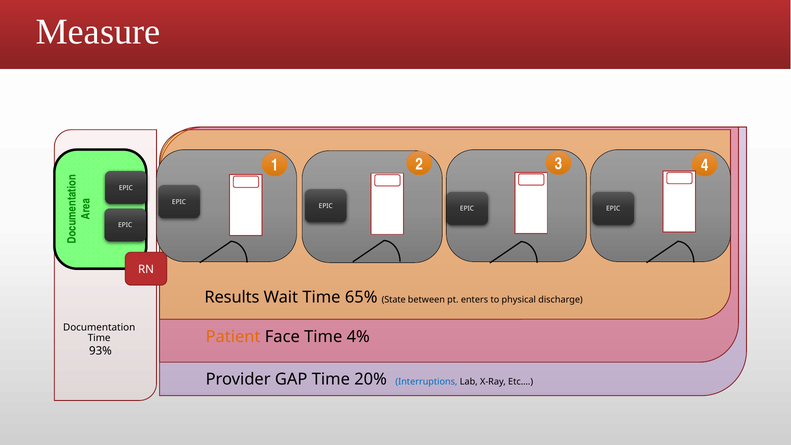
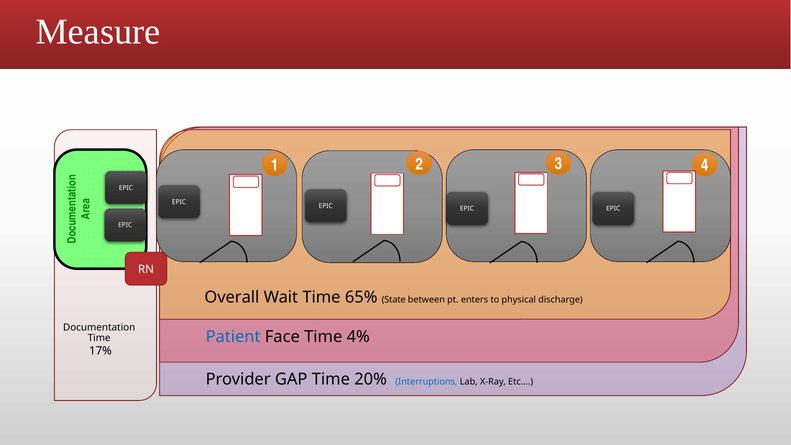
Results: Results -> Overall (232, 297)
Patient colour: orange -> blue (233, 337)
93%: 93% -> 17% (100, 351)
